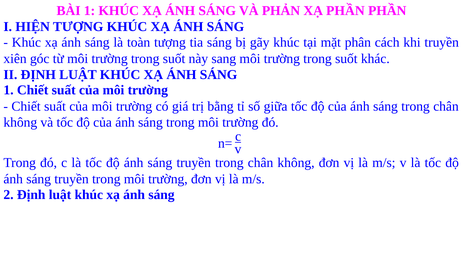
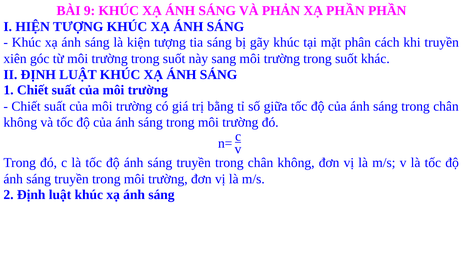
BÀI 1: 1 -> 9 (90, 11)
toàn: toàn -> kiện (139, 42)
